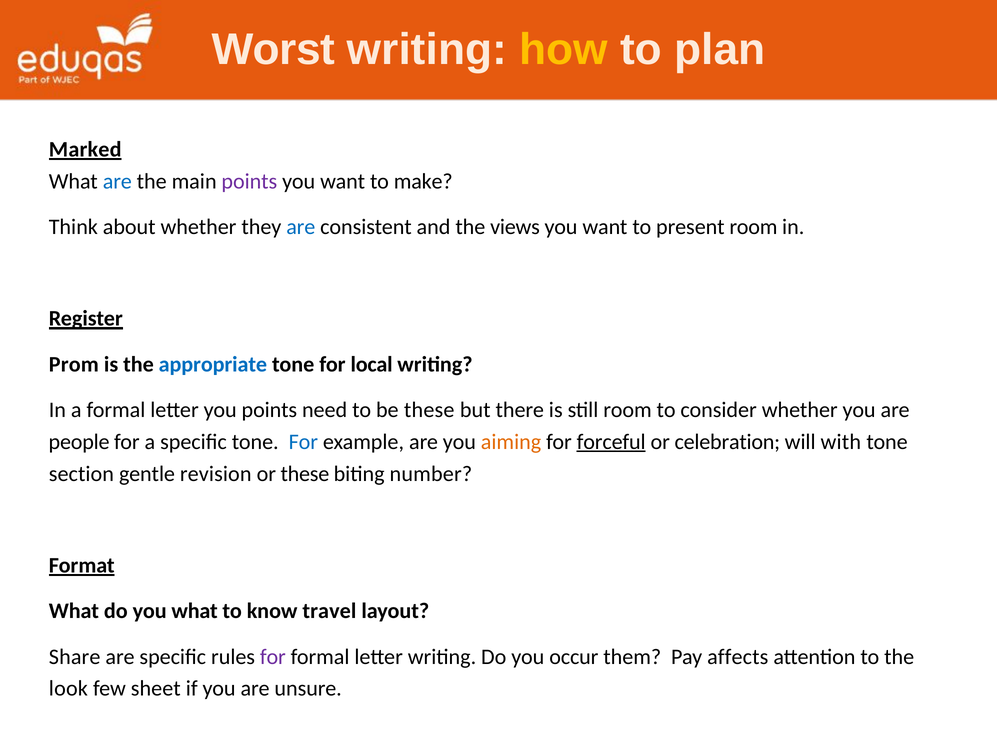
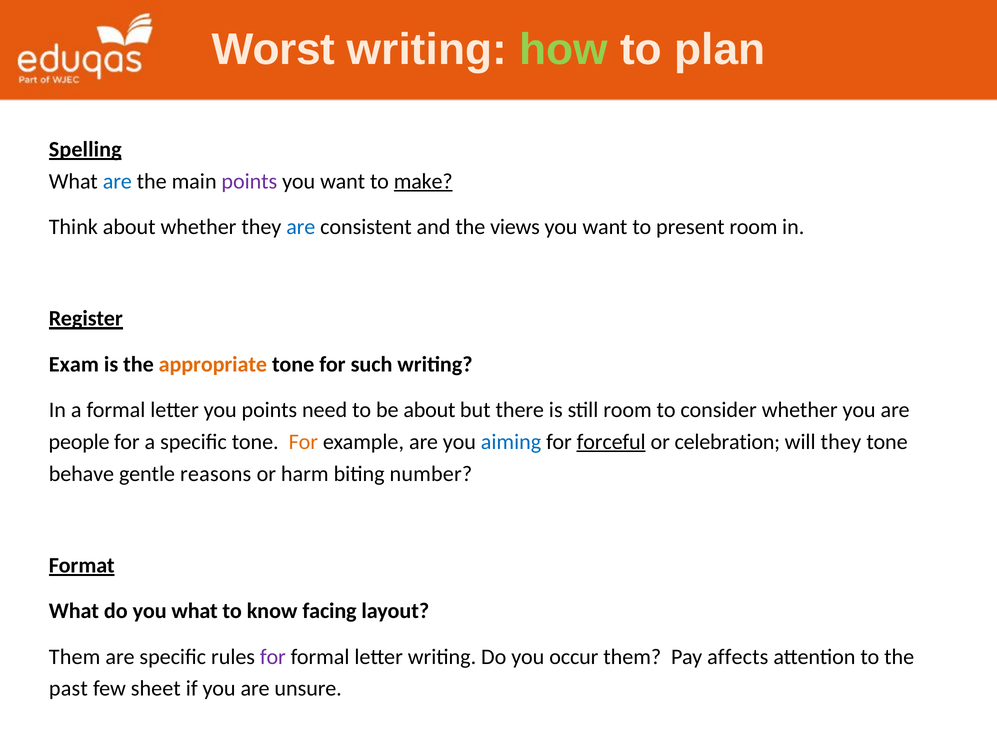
how colour: yellow -> light green (564, 50)
Marked: Marked -> Spelling (85, 149)
make underline: none -> present (423, 181)
Prom: Prom -> Exam (74, 364)
appropriate colour: blue -> orange (213, 364)
local: local -> such (371, 364)
be these: these -> about (429, 410)
For colour: blue -> orange (303, 442)
aiming colour: orange -> blue (511, 442)
will with: with -> they (841, 442)
section: section -> behave (81, 474)
revision: revision -> reasons (216, 474)
or these: these -> harm (305, 474)
travel: travel -> facing (330, 611)
Share: Share -> Them (75, 657)
look: look -> past (68, 688)
